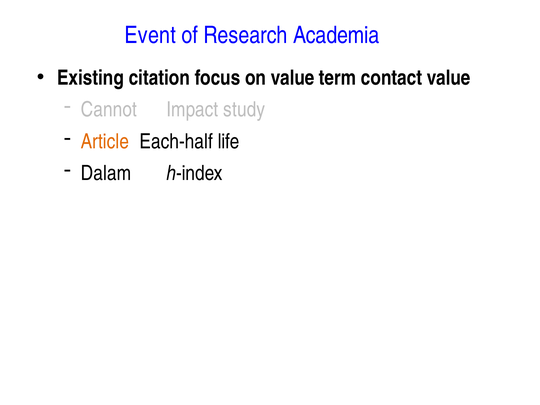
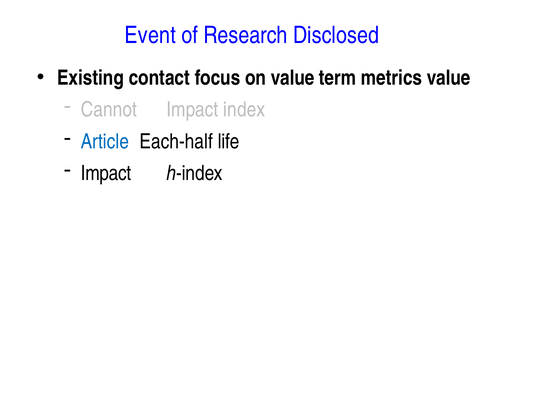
Academia: Academia -> Disclosed (336, 35)
citation: citation -> contact (159, 78)
contact: contact -> metrics (392, 78)
study: study -> index (244, 110)
Article colour: orange -> blue (105, 141)
Dalam: Dalam -> Impact (106, 173)
